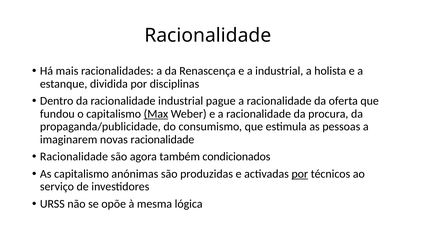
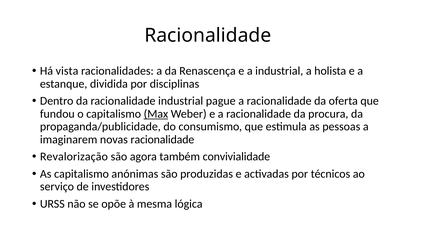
mais: mais -> vista (67, 71)
Racionalidade: Racionalidade -> Revalorização (74, 157)
condicionados: condicionados -> convivialidade (236, 157)
por underline: present -> none (300, 174)
